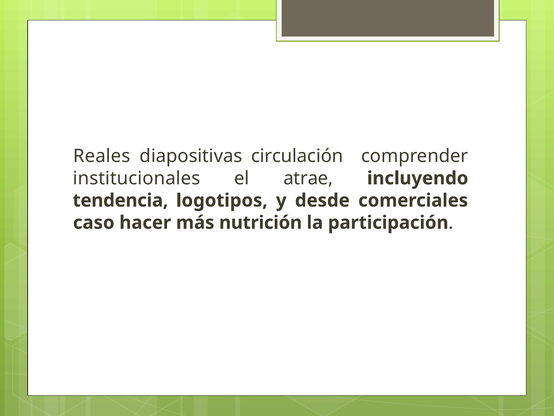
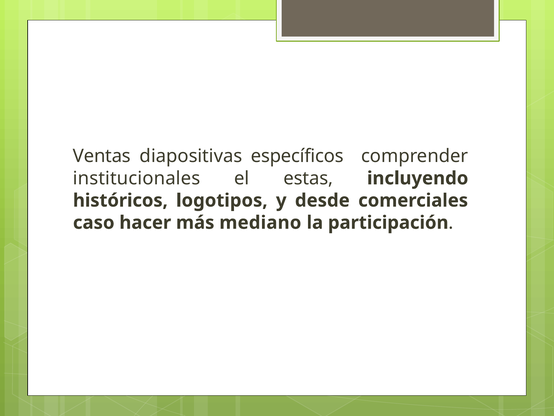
Reales: Reales -> Ventas (102, 156)
circulación: circulación -> específicos (297, 156)
atrae: atrae -> estas (308, 178)
tendencia: tendencia -> históricos (120, 200)
nutrición: nutrición -> mediano (260, 222)
